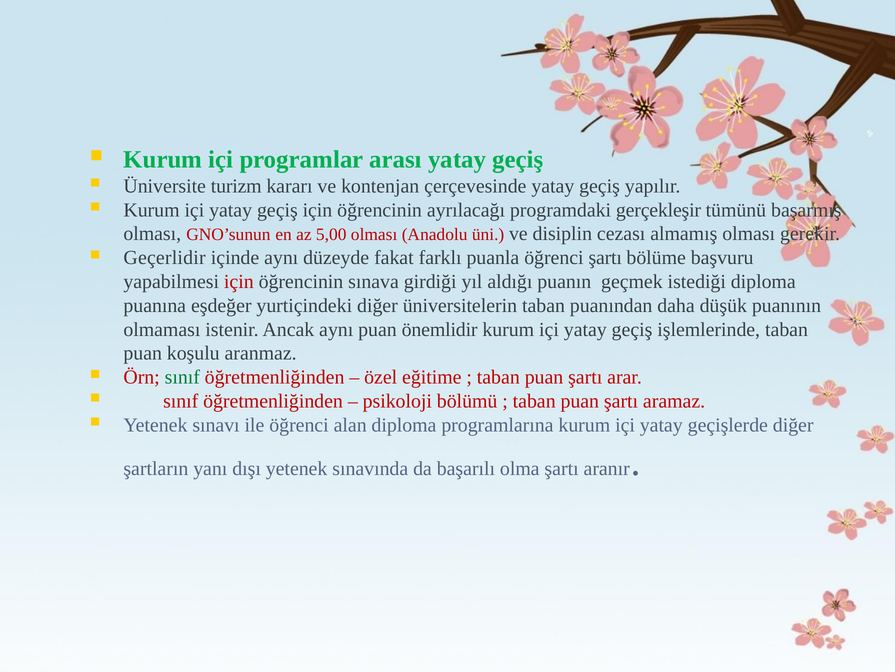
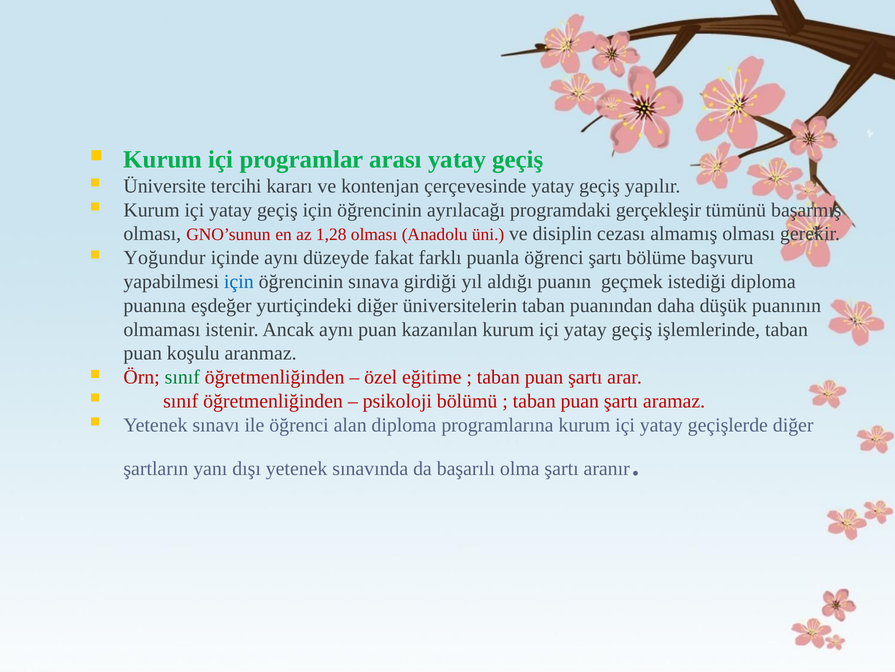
turizm: turizm -> tercihi (236, 186)
5,00: 5,00 -> 1,28 (331, 234)
Geçerlidir: Geçerlidir -> Yoğundur (165, 258)
için colour: red -> blue (239, 281)
önemlidir: önemlidir -> kazanılan (440, 329)
